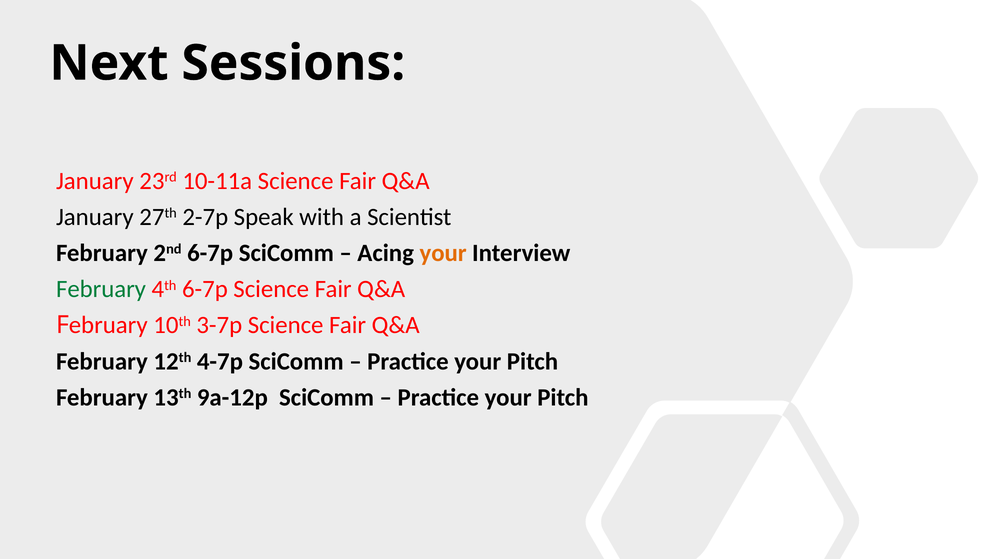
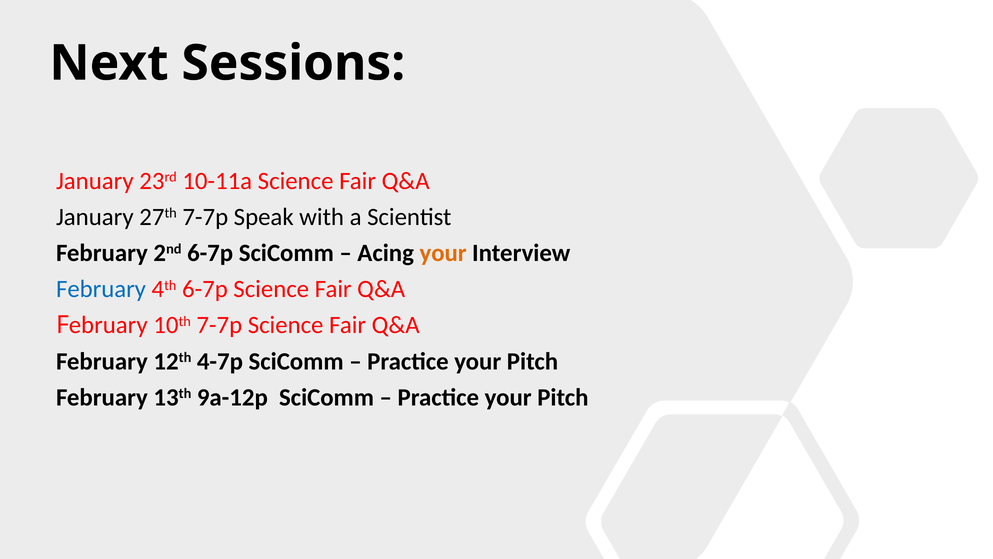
27th 2-7p: 2-7p -> 7-7p (205, 217)
February colour: green -> blue (101, 289)
10th 3-7p: 3-7p -> 7-7p (219, 325)
